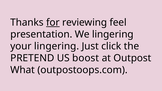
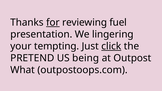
feel: feel -> fuel (118, 23)
your lingering: lingering -> tempting (57, 46)
click underline: none -> present (111, 46)
boost: boost -> being (86, 58)
